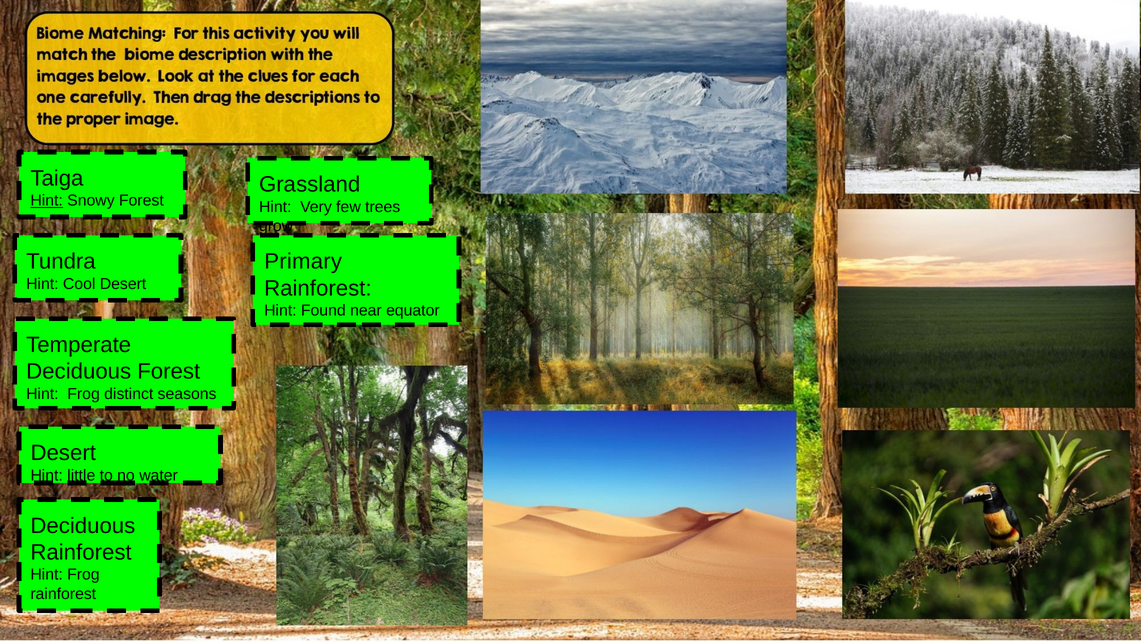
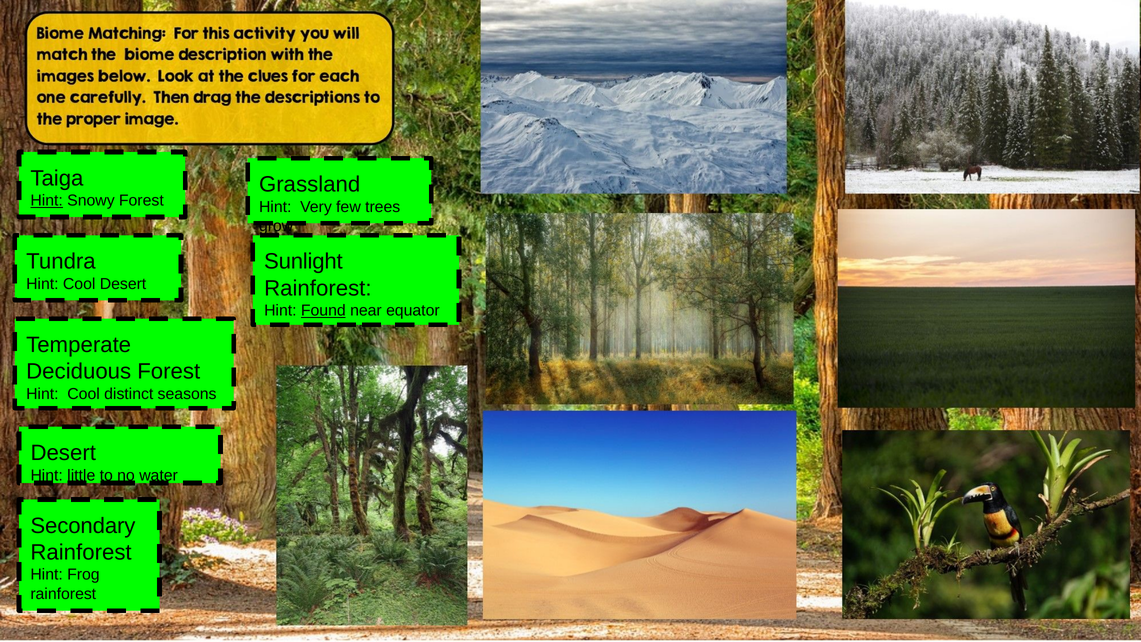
Primary: Primary -> Sunlight (303, 262)
Found underline: none -> present (323, 311)
Frog: Frog -> Cool (84, 394)
Deciduous: Deciduous -> Secondary (83, 526)
